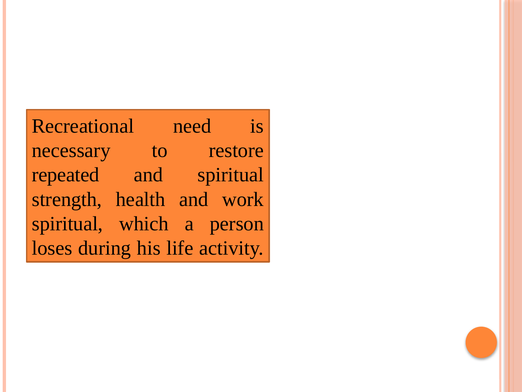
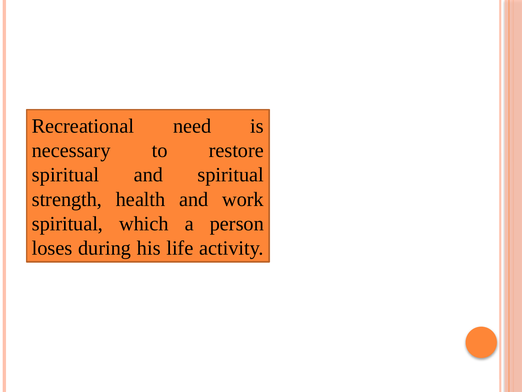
repeated: repeated -> spiritual (65, 175)
